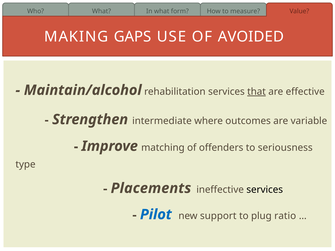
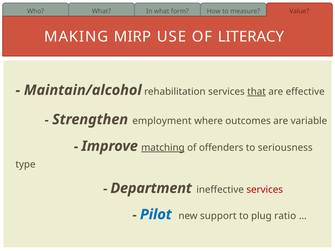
GAPS: GAPS -> MIRP (133, 37)
AVOIDED: AVOIDED -> LITERACY (251, 37)
intermediate: intermediate -> employment (162, 121)
matching underline: none -> present (163, 148)
Placements: Placements -> Department (151, 188)
services colour: black -> red (265, 190)
